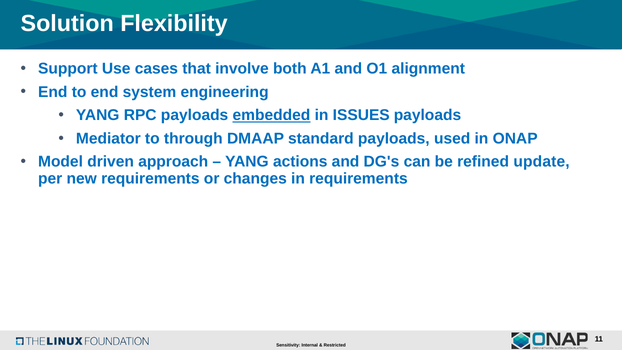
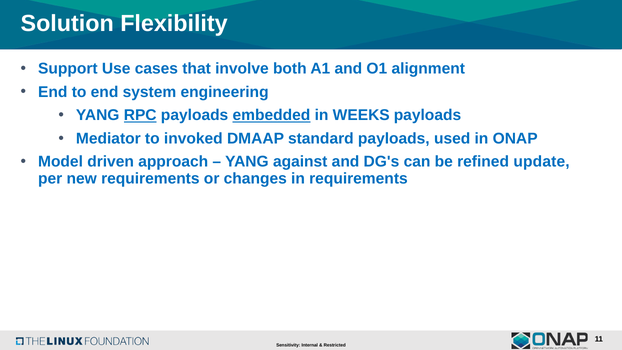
RPC underline: none -> present (140, 115)
ISSUES: ISSUES -> WEEKS (361, 115)
through: through -> invoked (193, 138)
actions: actions -> against (300, 162)
